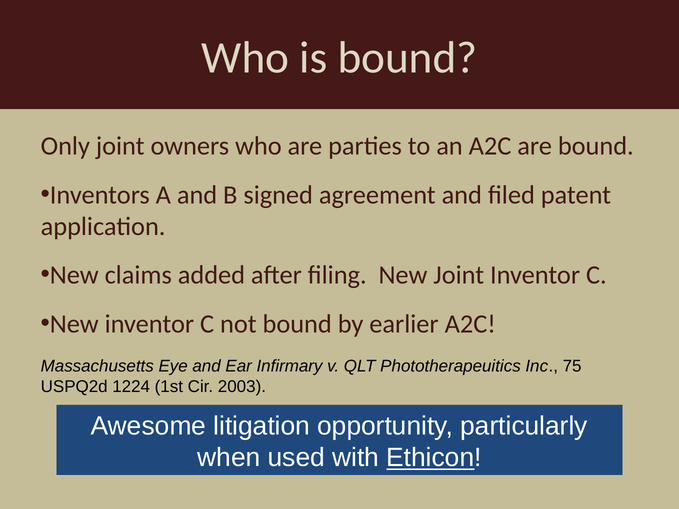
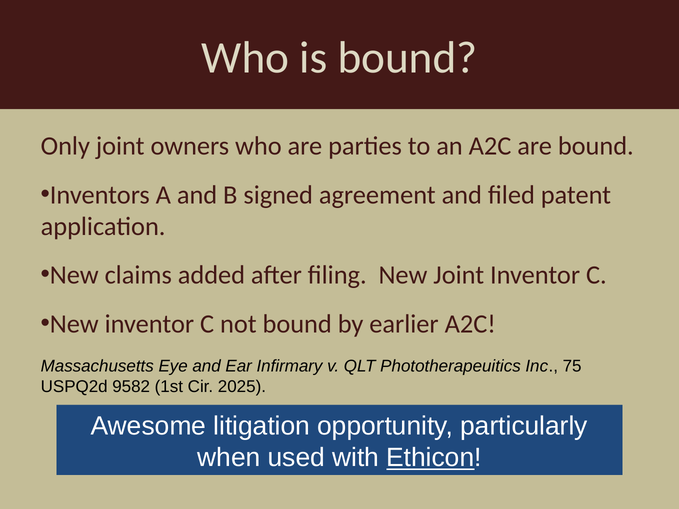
1224: 1224 -> 9582 (131, 387)
2003: 2003 -> 2025 (242, 387)
